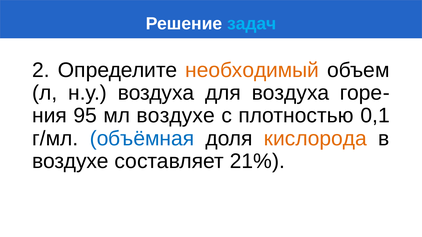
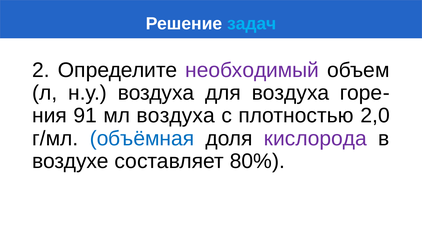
необходимый colour: orange -> purple (252, 70)
95: 95 -> 91 (85, 116)
мл воздухе: воздухе -> воздуха (176, 116)
0,1: 0,1 -> 2,0 (375, 116)
кислорода colour: orange -> purple (315, 139)
21%: 21% -> 80% (257, 161)
